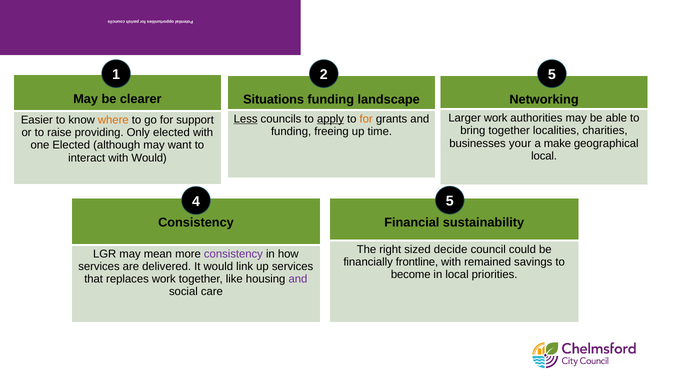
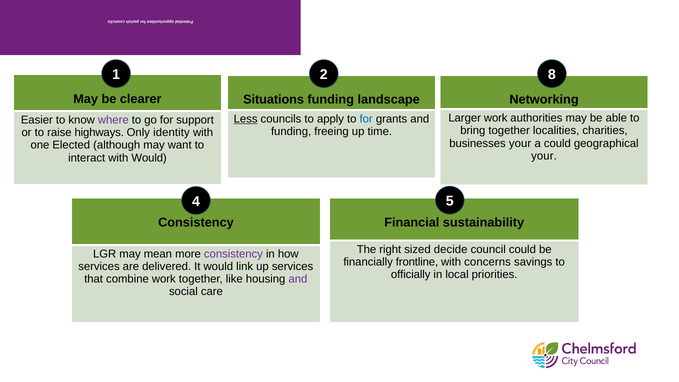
2 5: 5 -> 8 (552, 75)
apply underline: present -> none (330, 119)
for colour: orange -> blue (366, 119)
where colour: orange -> purple (113, 120)
providing: providing -> highways (99, 133)
Only elected: elected -> identity (171, 133)
a make: make -> could (557, 143)
local: local -> your (544, 156)
remained: remained -> concerns (488, 262)
become: become -> officially (411, 274)
replaces: replaces -> combine (127, 279)
